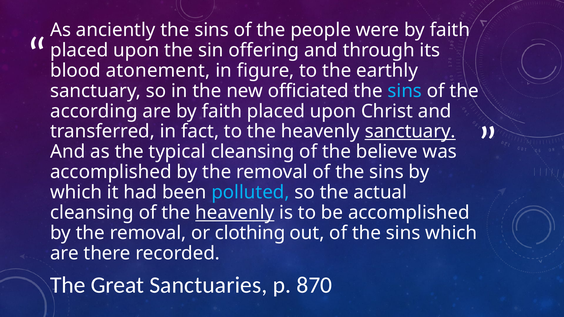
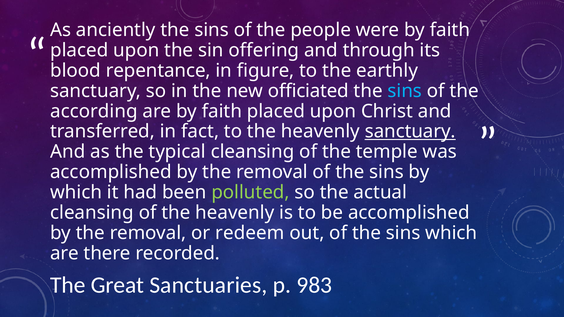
atonement: atonement -> repentance (158, 71)
believe: believe -> temple (387, 152)
polluted colour: light blue -> light green (250, 193)
heavenly underline: present -> none (235, 213)
clothing: clothing -> redeem (250, 233)
870: 870 -> 983 (314, 285)
